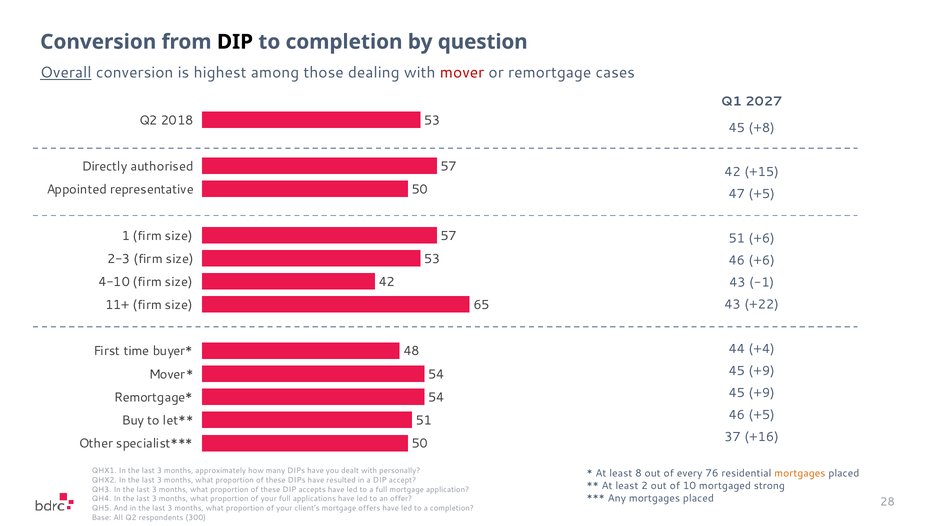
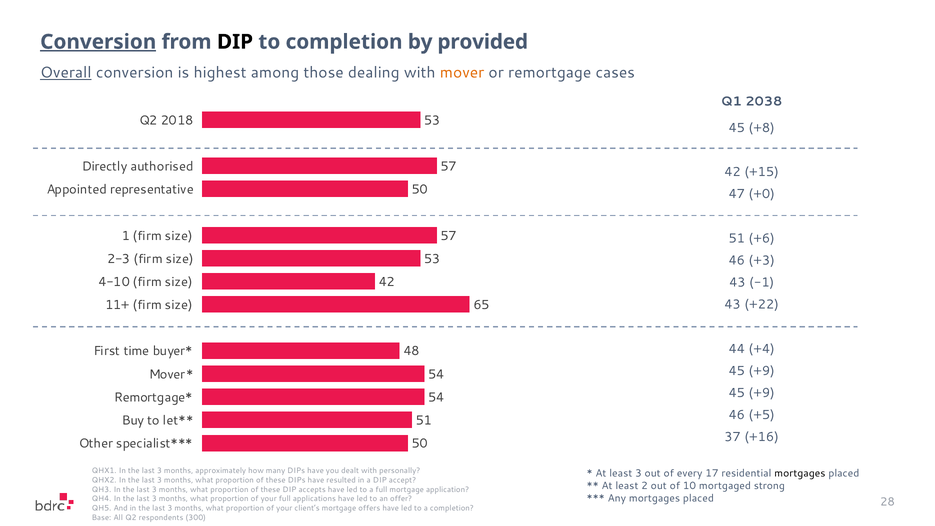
Conversion underline: none -> present (98, 42)
question: question -> provided (483, 42)
mover colour: red -> orange (462, 73)
2027: 2027 -> 2038 (764, 102)
47 +5: +5 -> +0 (762, 194)
46 +6: +6 -> +3 (762, 260)
least 8: 8 -> 3 (638, 473)
76: 76 -> 17 (712, 473)
mortgages colour: orange -> black (800, 473)
